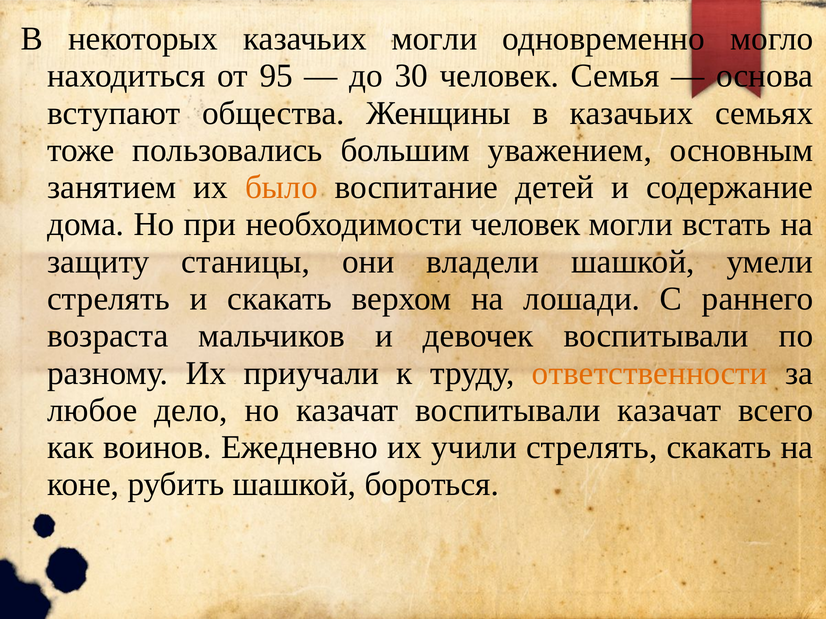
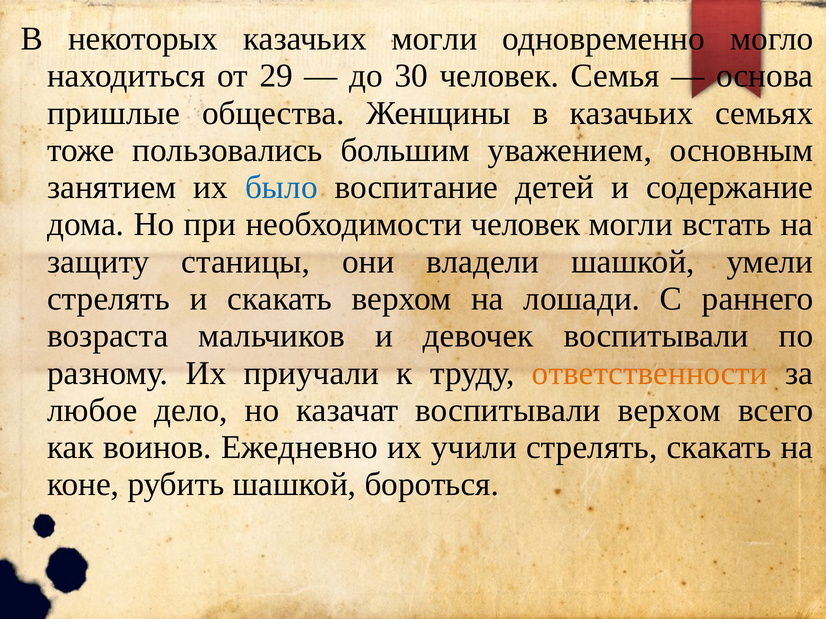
95: 95 -> 29 (276, 76)
вступают: вступают -> пришлые (114, 113)
было colour: orange -> blue (281, 187)
воспитывали казачат: казачат -> верхом (669, 410)
